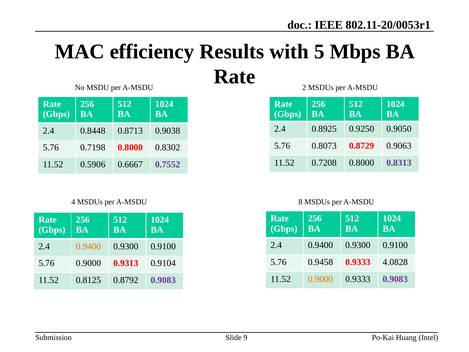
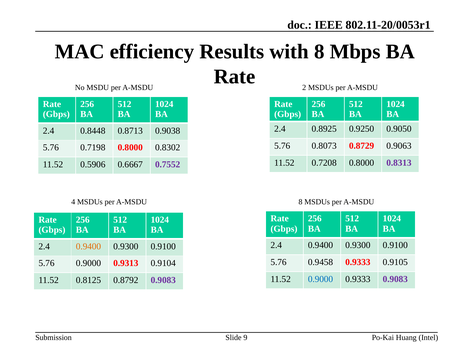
with 5: 5 -> 8 (319, 51)
4.0828: 4.0828 -> 0.9105 (395, 262)
0.9000 colour: orange -> blue (320, 279)
